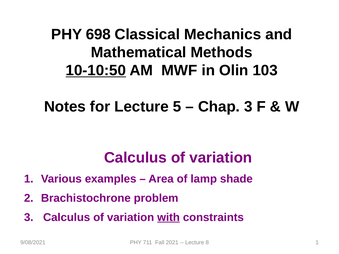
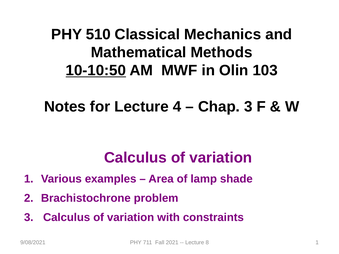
698: 698 -> 510 (98, 34)
5: 5 -> 4 (177, 107)
with underline: present -> none (169, 218)
